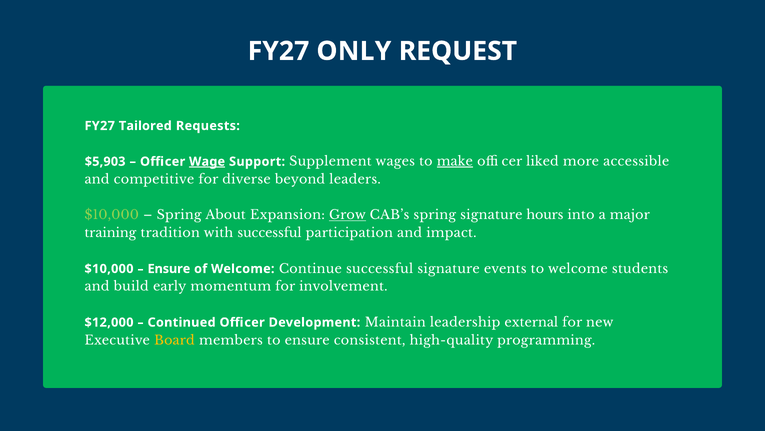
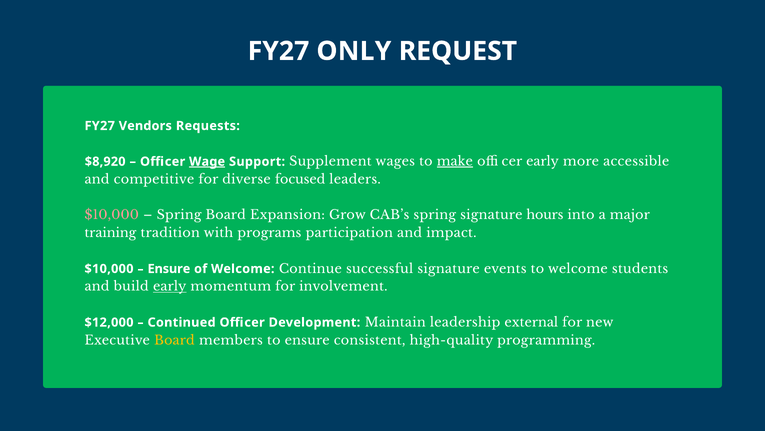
Tailored: Tailored -> Vendors (145, 126)
$5,903: $5,903 -> $8,920 (105, 161)
liked: liked -> early (543, 161)
beyond: beyond -> focused (300, 179)
$10,000 colour: light green -> pink (112, 215)
Spring About: About -> Board (226, 215)
Grow underline: present -> none (347, 215)
with successful: successful -> programs (269, 233)
early underline: none -> present (170, 286)
